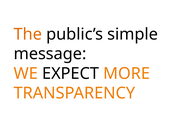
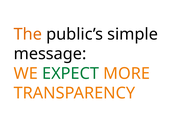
EXPECT colour: black -> green (71, 73)
